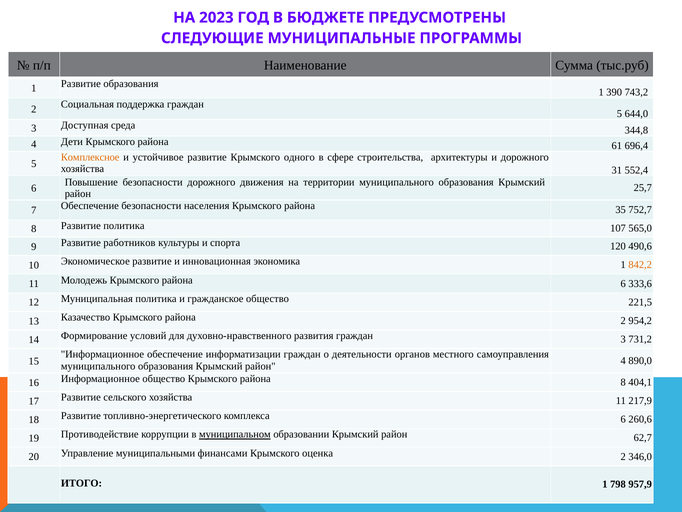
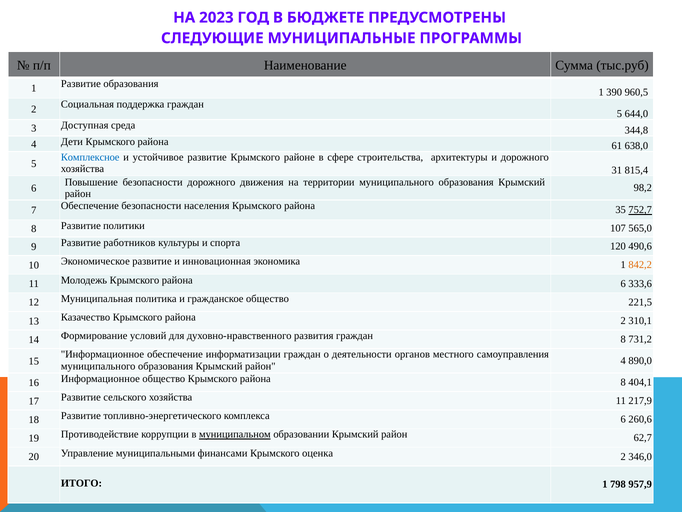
743,2: 743,2 -> 960,5 (636, 92)
696,4: 696,4 -> 638,0 (636, 146)
Комплексное colour: orange -> blue (90, 157)
одного: одного -> районе (299, 157)
552,4: 552,4 -> 815,4 (636, 170)
25,7: 25,7 -> 98,2 (643, 188)
752,7 underline: none -> present (640, 210)
Развитие политика: политика -> политики (124, 225)
954,2: 954,2 -> 310,1 (640, 320)
граждан 3: 3 -> 8 (623, 339)
